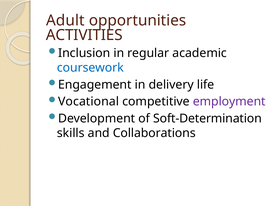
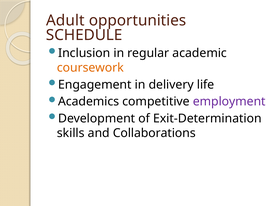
ACTIVITIES: ACTIVITIES -> SCHEDULE (84, 35)
coursework colour: blue -> orange (90, 68)
Vocational: Vocational -> Academics (89, 102)
Soft-Determination: Soft-Determination -> Exit-Determination (207, 119)
